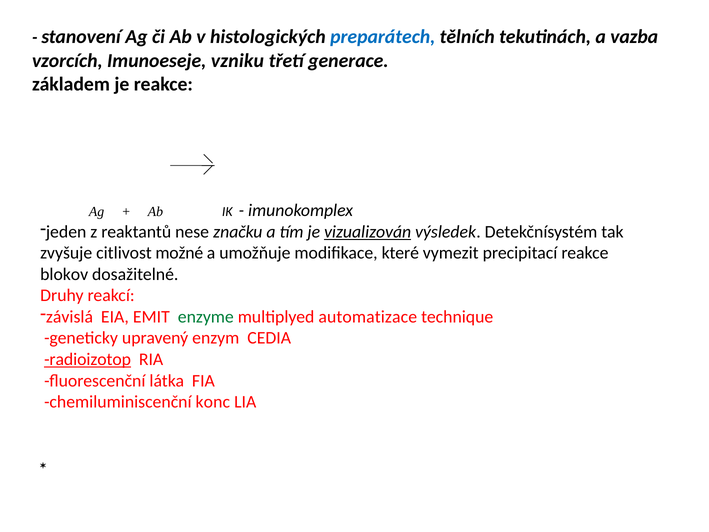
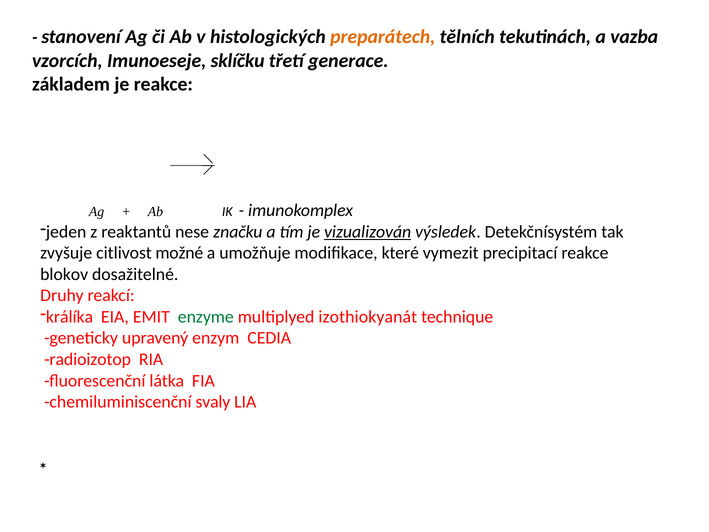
preparátech colour: blue -> orange (383, 37)
vzniku: vzniku -> sklíčku (238, 61)
závislá: závislá -> králíka (70, 317)
automatizace: automatizace -> izothiokyanát (368, 317)
radioizotop underline: present -> none (88, 359)
konc: konc -> svaly (213, 402)
